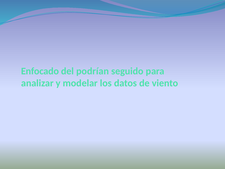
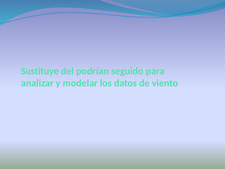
Enfocado: Enfocado -> Sustituye (40, 71)
